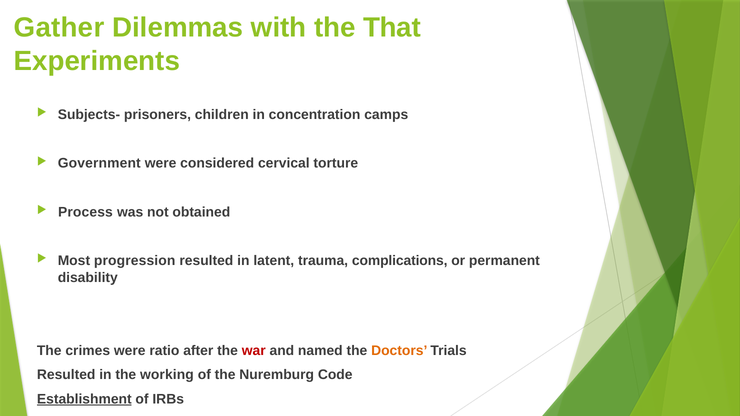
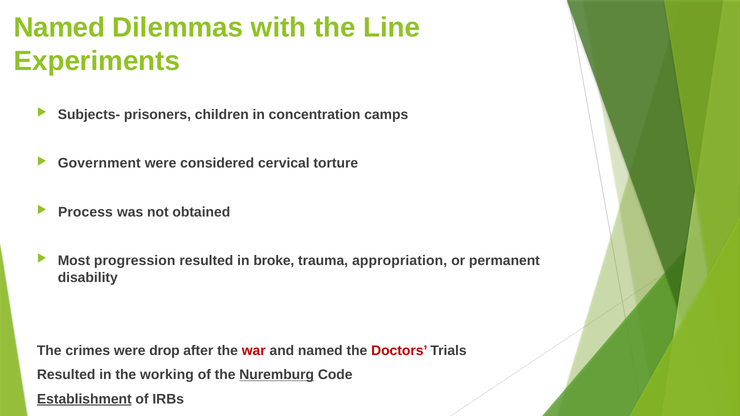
Gather: Gather -> Named (59, 28)
That: That -> Line (392, 28)
latent: latent -> broke (274, 261)
complications: complications -> appropriation (400, 261)
ratio: ratio -> drop (164, 351)
Doctors colour: orange -> red (399, 351)
Nuremburg underline: none -> present (277, 375)
